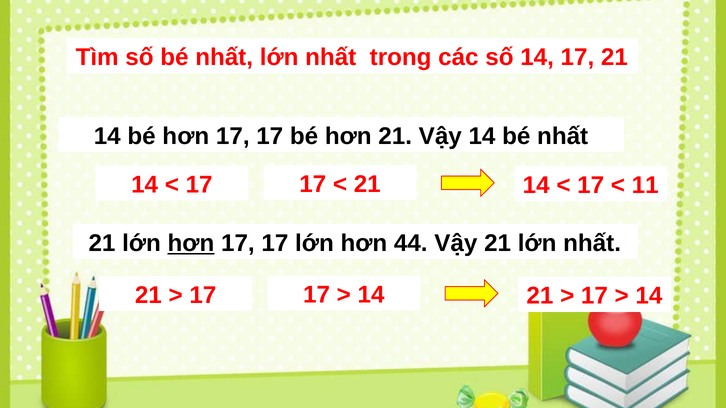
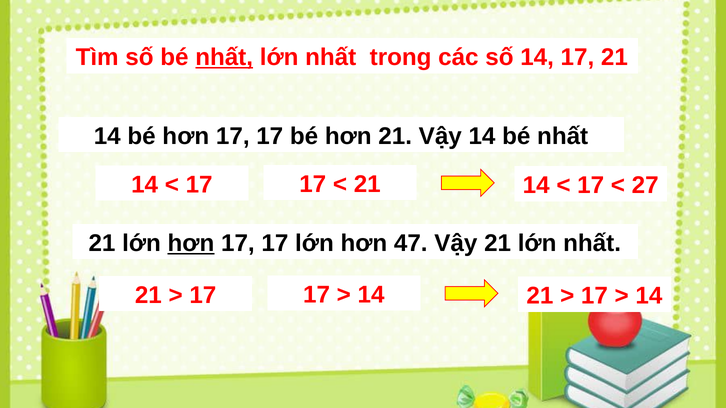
nhất underline: none -> present (224, 58)
11: 11 -> 27 (645, 186)
44: 44 -> 47 (411, 243)
